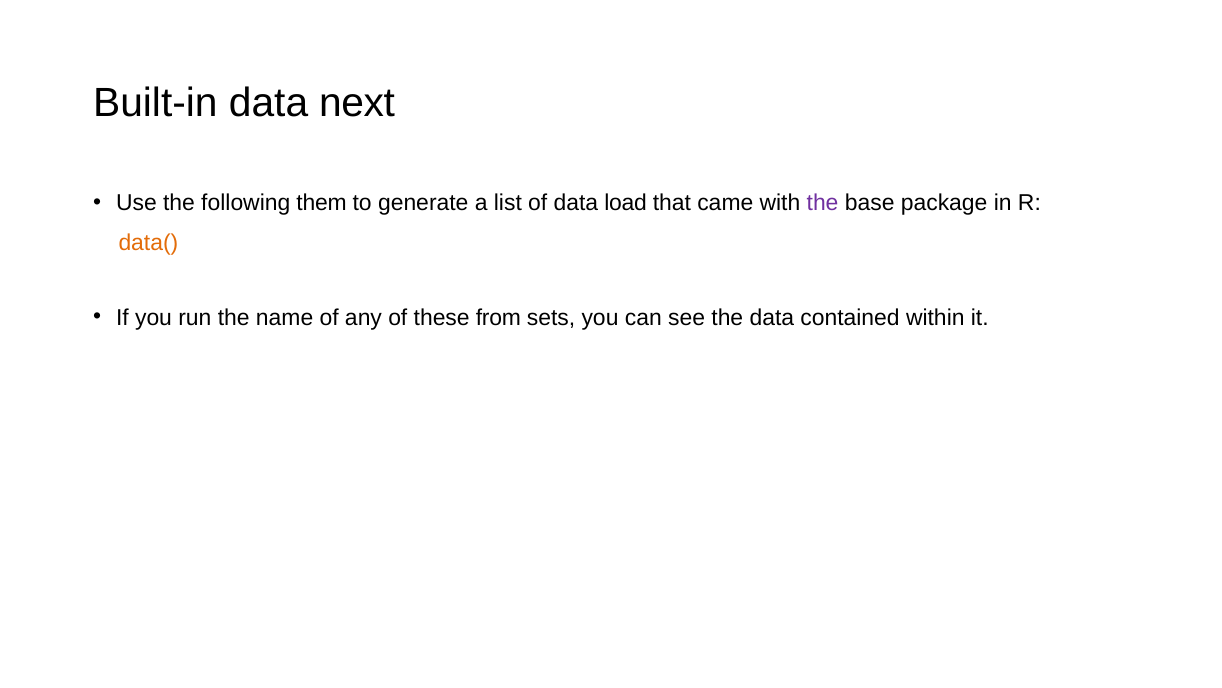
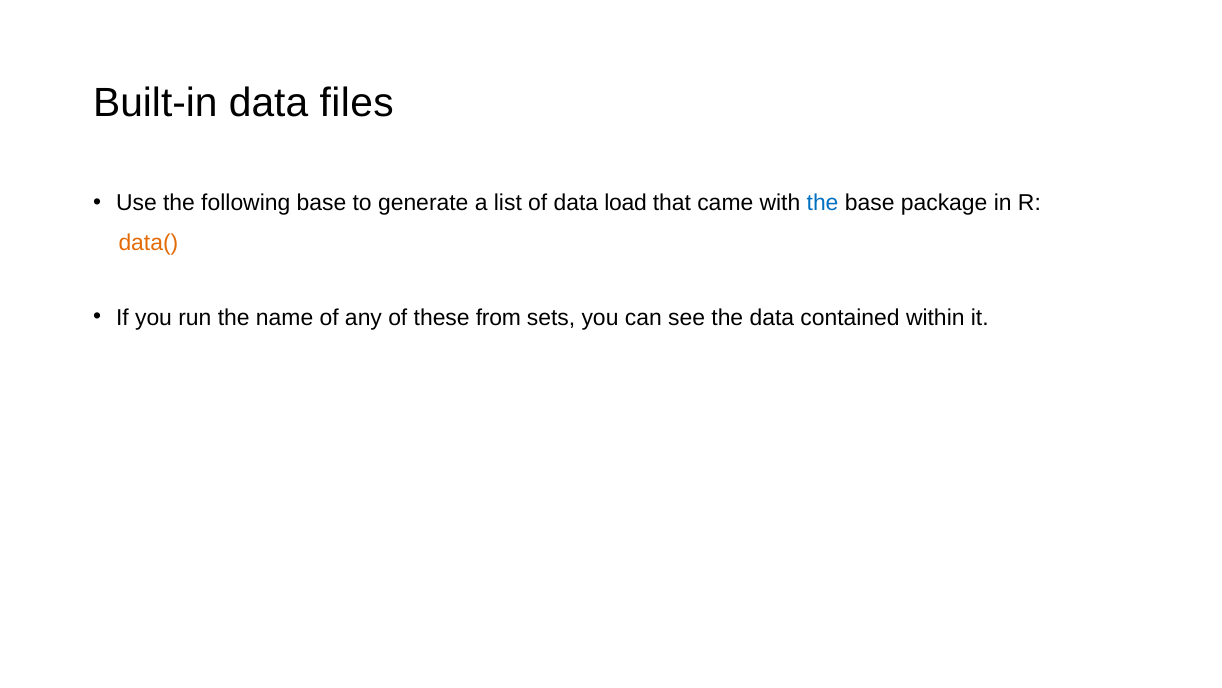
next: next -> files (357, 103)
following them: them -> base (321, 203)
the colour: purple -> blue (823, 203)
